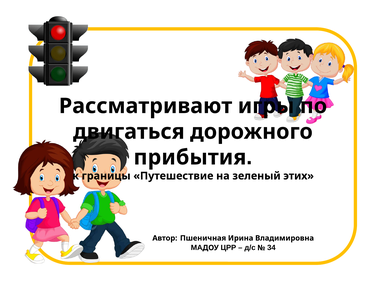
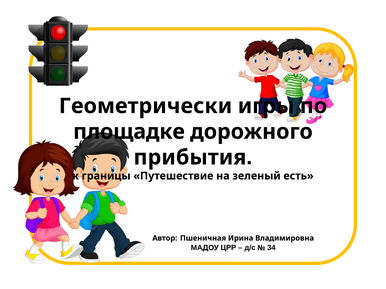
Рассматривают: Рассматривают -> Геометрически (146, 106)
двигаться: двигаться -> площадке (129, 132)
этих: этих -> есть (299, 176)
